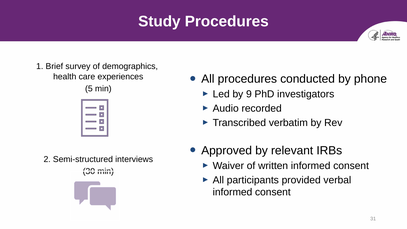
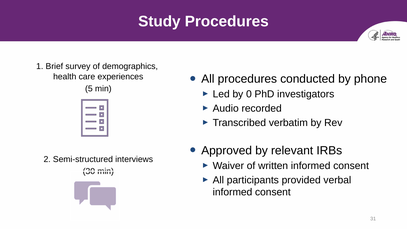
9: 9 -> 0 (249, 94)
